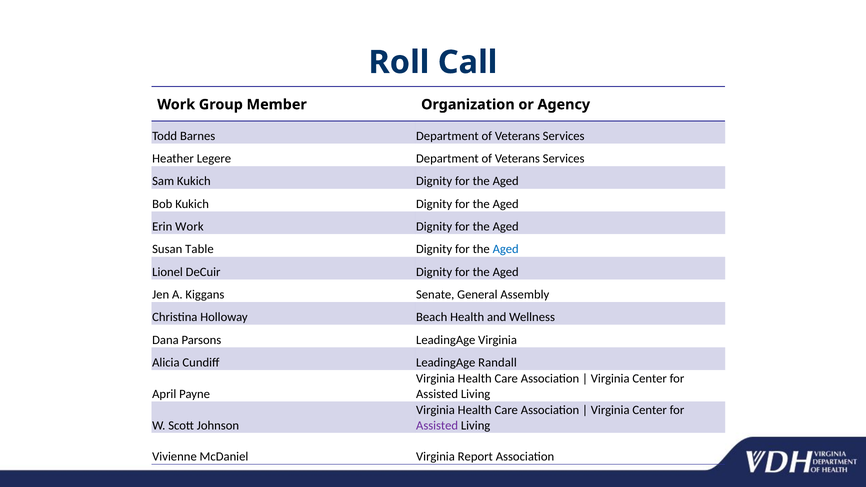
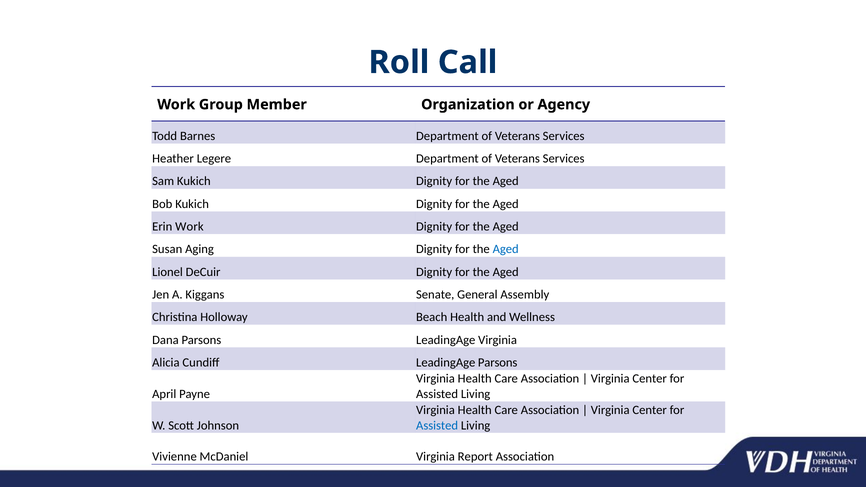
Table: Table -> Aging (199, 249)
LeadingAge Randall: Randall -> Parsons (498, 363)
Assisted colour: purple -> blue (437, 425)
